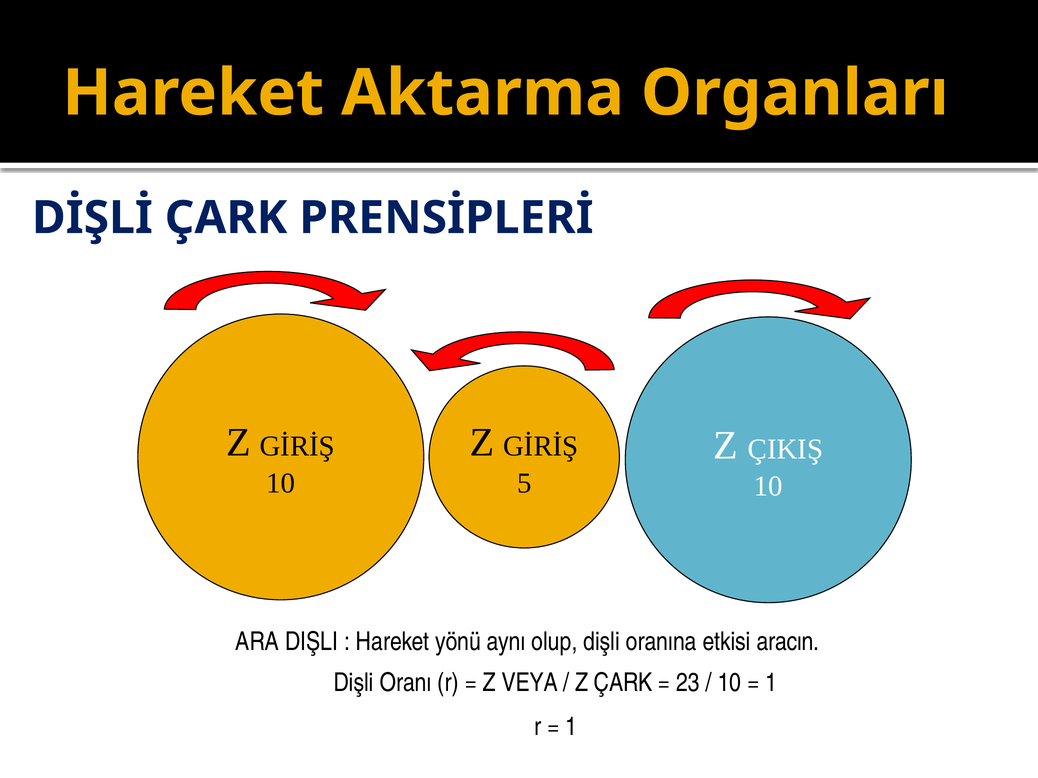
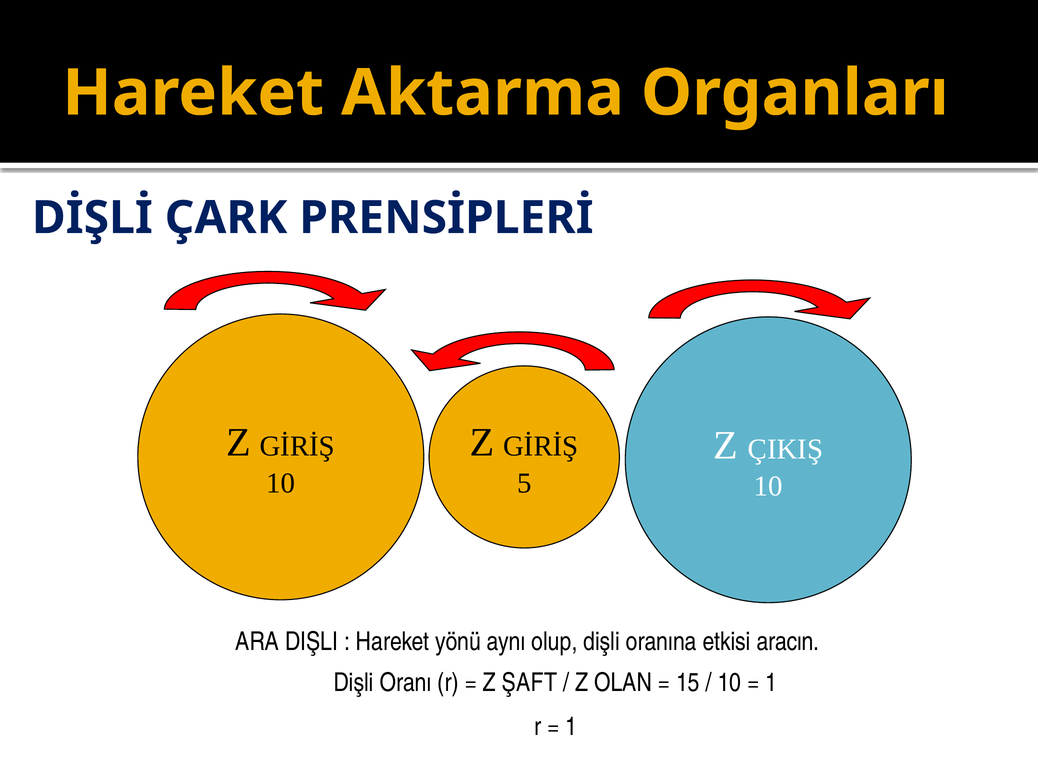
VEYA: VEYA -> ŞAFT (530, 683)
Z ÇARK: ÇARK -> OLAN (623, 683)
23: 23 -> 15 (688, 683)
